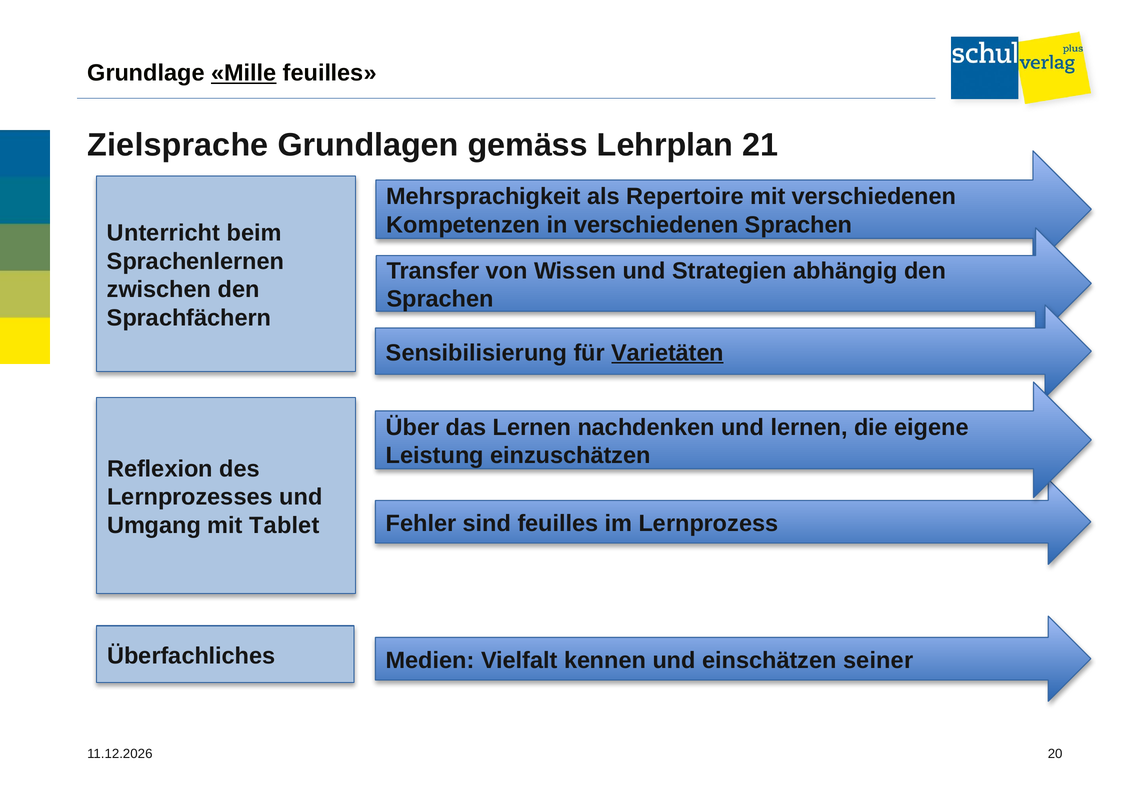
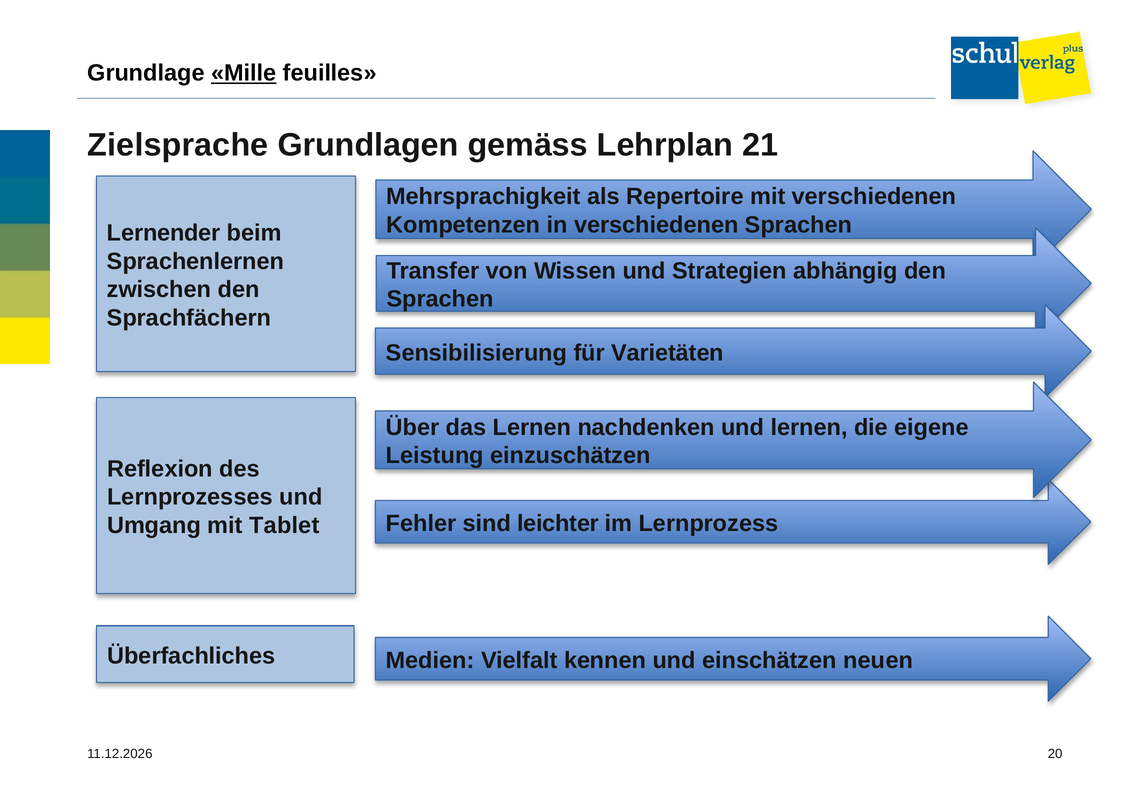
Unterricht: Unterricht -> Lernender (164, 233)
Varietäten underline: present -> none (668, 353)
sind feuilles: feuilles -> leichter (558, 523)
seiner: seiner -> neuen (878, 660)
